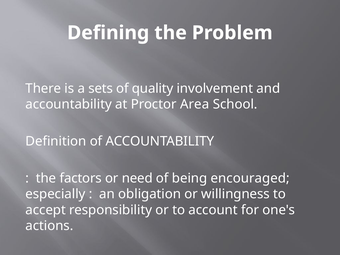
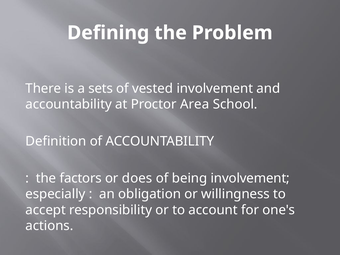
quality: quality -> vested (153, 88)
need: need -> does (137, 178)
being encouraged: encouraged -> involvement (250, 178)
